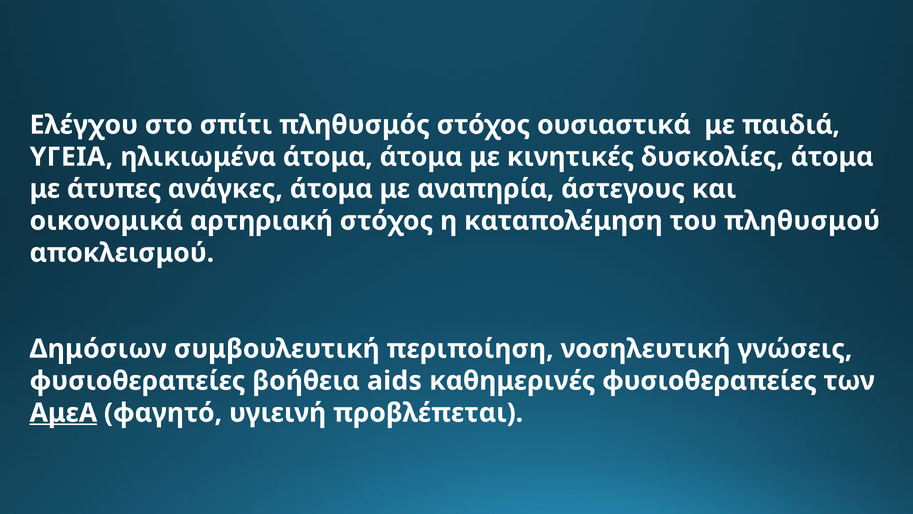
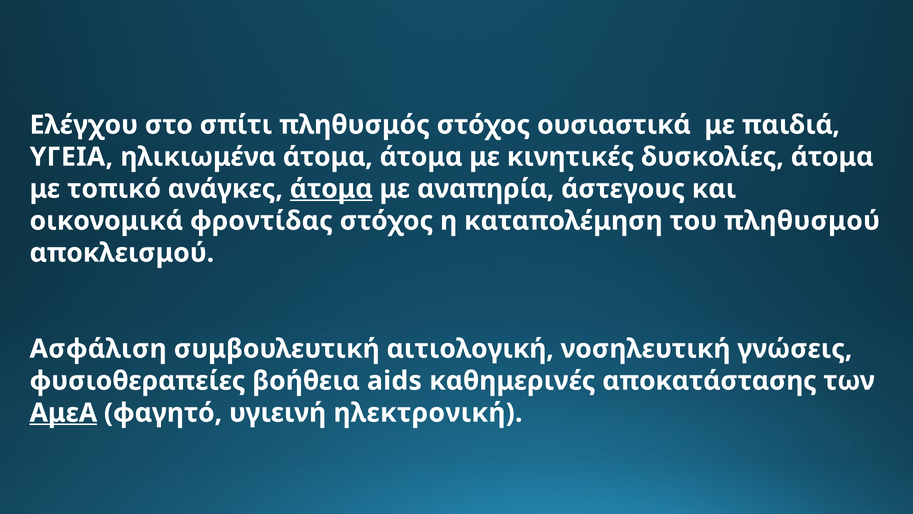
άτυπες: άτυπες -> τοπικό (114, 189)
άτομα underline: none -> present (331, 189)
αρτηριακή: αρτηριακή -> φροντίδας (261, 221)
Δημόσιων: Δημόσιων -> Ασφάλιση (98, 349)
περιποίηση: περιποίηση -> αιτιολογική (470, 349)
καθημερινές φυσιοθεραπείες: φυσιοθεραπείες -> αποκατάστασης (710, 381)
προβλέπεται: προβλέπεται -> ηλεκτρονική (428, 413)
